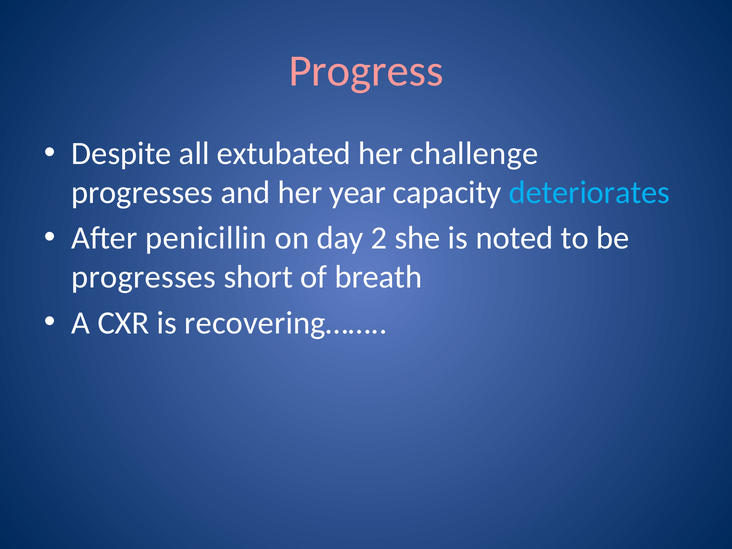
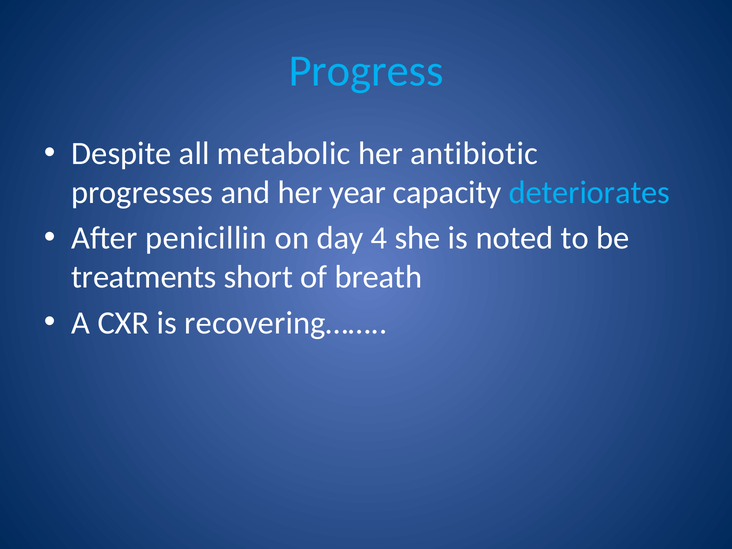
Progress colour: pink -> light blue (366, 71)
extubated: extubated -> metabolic (284, 154)
challenge: challenge -> antibiotic (474, 154)
2: 2 -> 4 (379, 238)
progresses: progresses -> treatments (144, 277)
